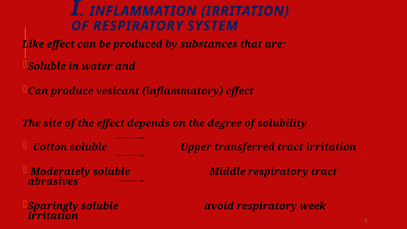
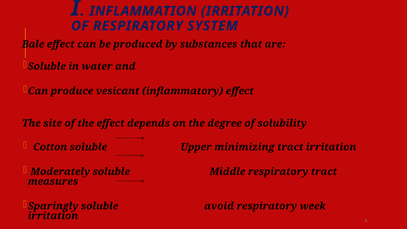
Like: Like -> Bale (33, 44)
transferred: transferred -> minimizing (244, 147)
abrasives: abrasives -> measures (53, 181)
